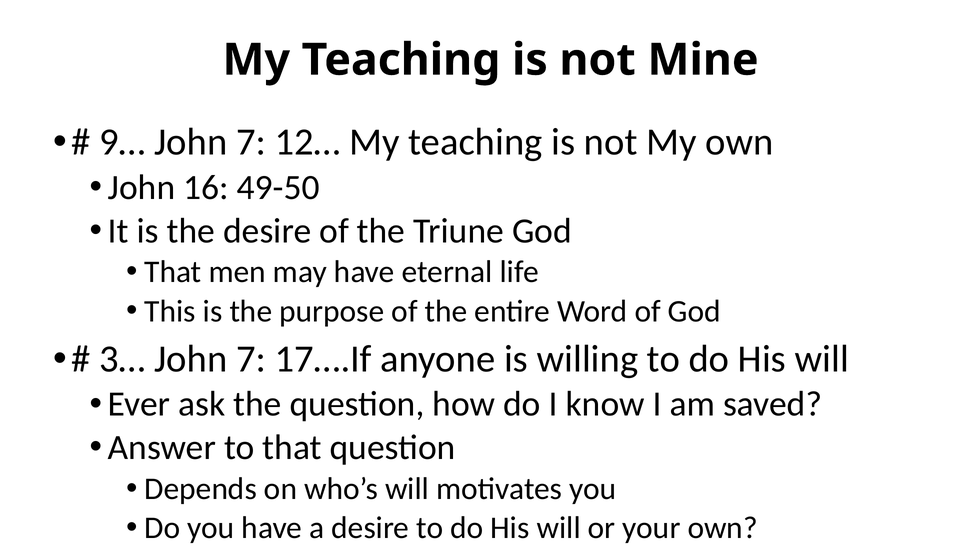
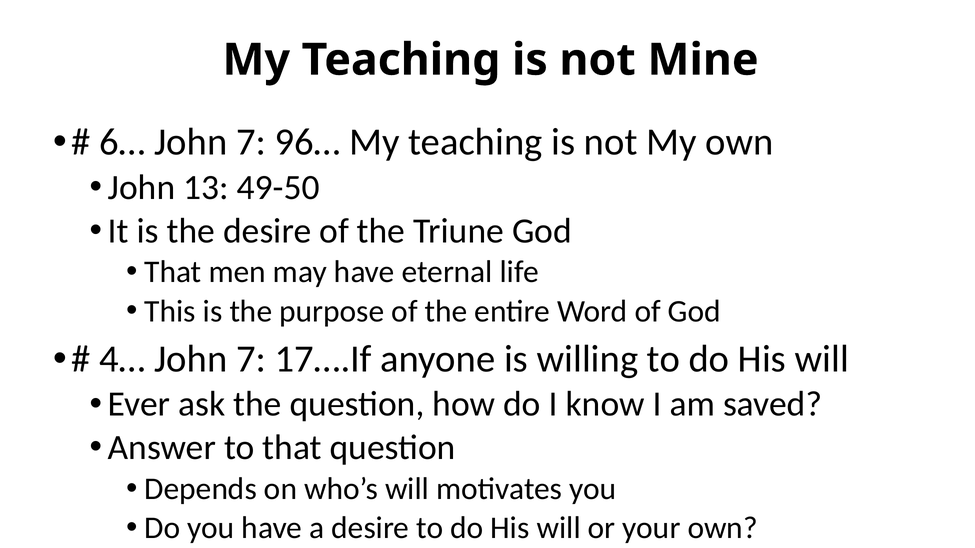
9…: 9… -> 6… (122, 142)
12…: 12… -> 96… (308, 142)
16: 16 -> 13 (206, 188)
3…: 3… -> 4… (122, 359)
